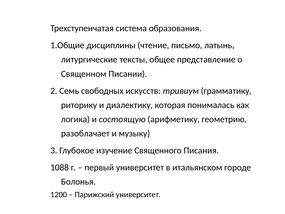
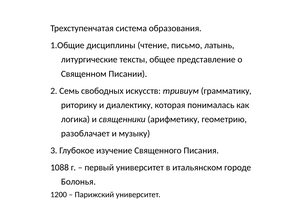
состоящую: состоящую -> священники (122, 119)
